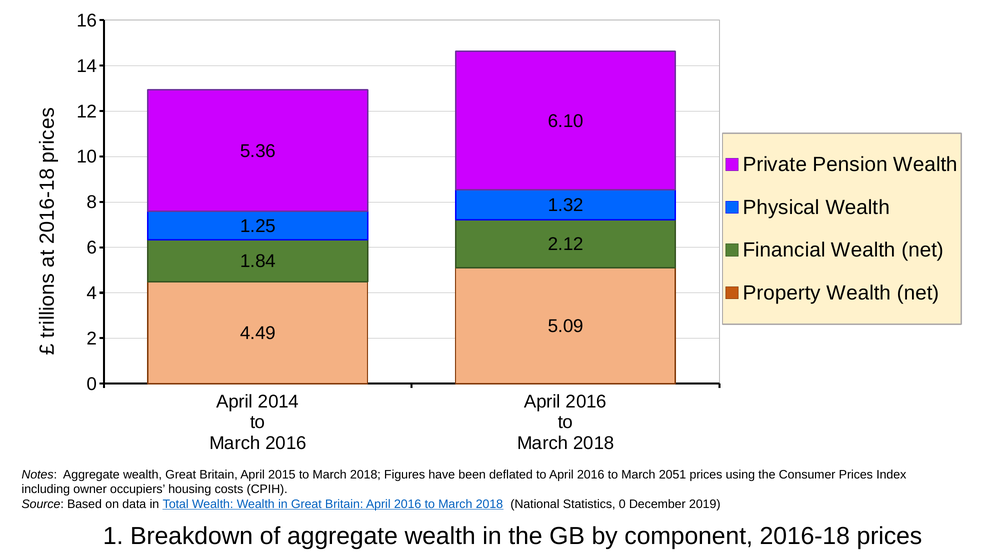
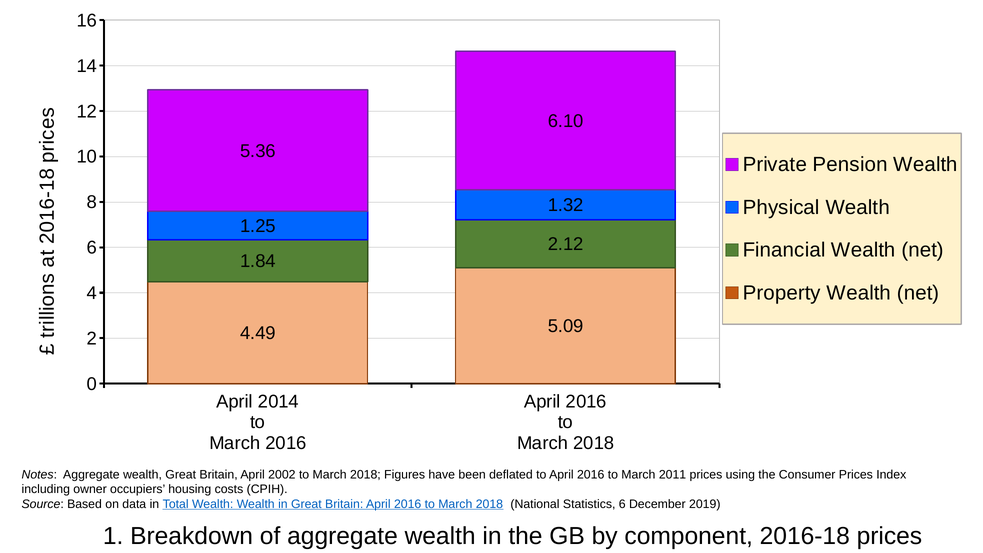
2015: 2015 -> 2002 (282, 474)
2051: 2051 -> 2011 (673, 474)
Statistics 0: 0 -> 6 (622, 504)
